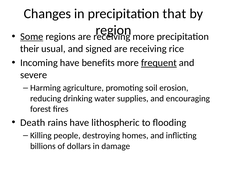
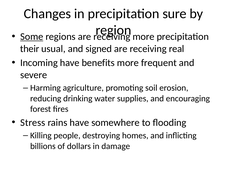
that: that -> sure (175, 14)
rice: rice -> real (177, 49)
frequent underline: present -> none (159, 63)
Death: Death -> Stress (33, 123)
lithospheric: lithospheric -> somewhere (115, 123)
